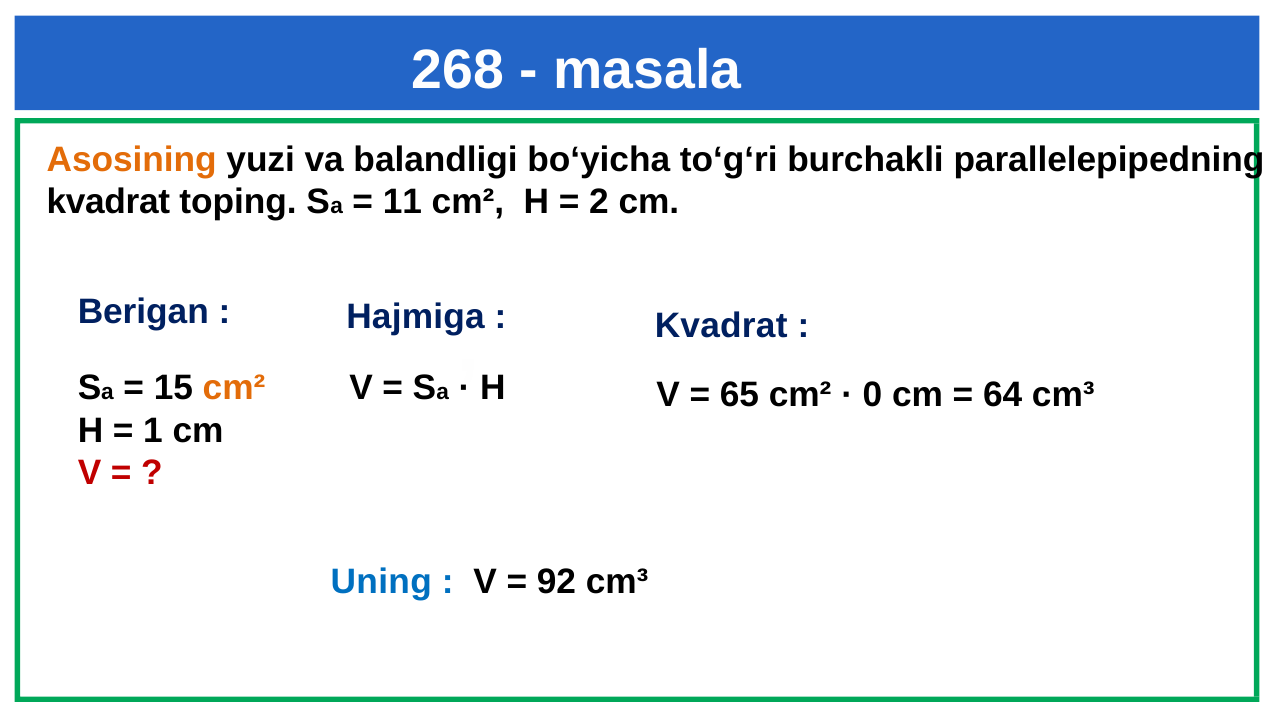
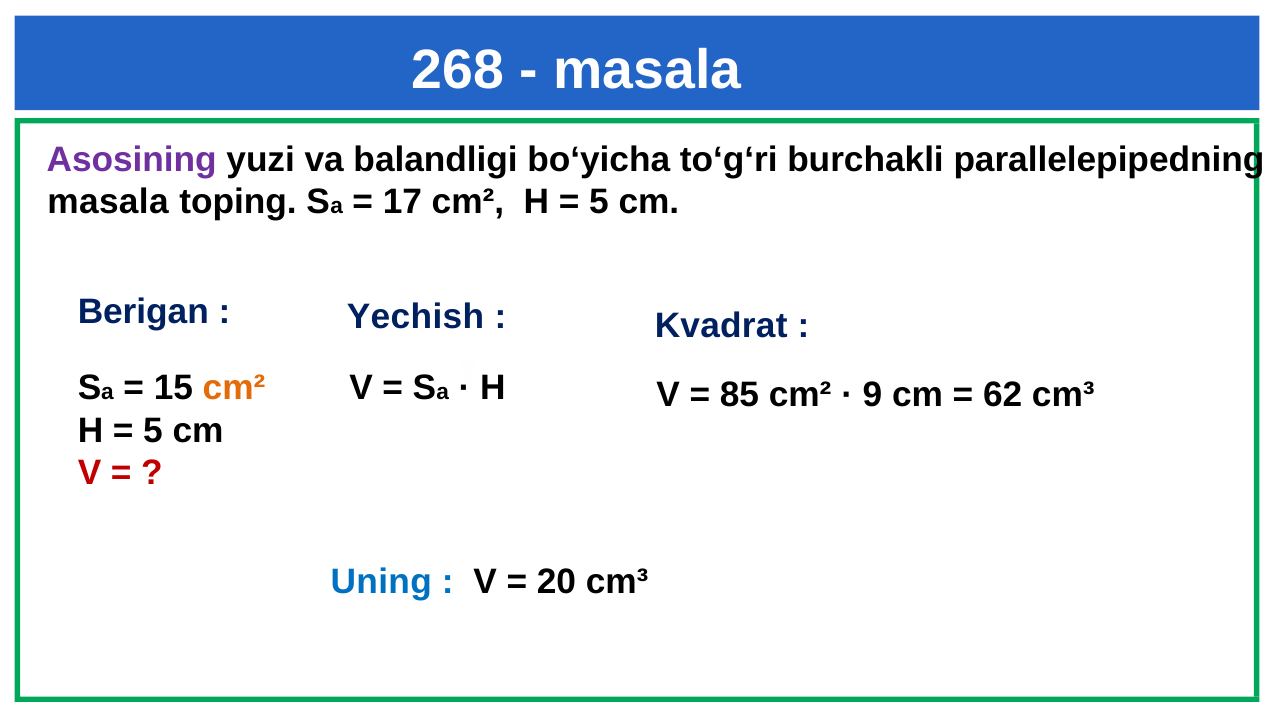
Asosining colour: orange -> purple (132, 159)
kvadrat: kvadrat -> masala (108, 202)
11: 11 -> 17 (402, 202)
2: 2 -> 5 (599, 202)
Hajmiga: Hajmiga -> Yechish (415, 316)
65: 65 -> 85 (739, 395)
0: 0 -> 9 (873, 395)
64: 64 -> 62 (1003, 395)
1: 1 -> 5 (153, 430)
92: 92 -> 20 (556, 582)
